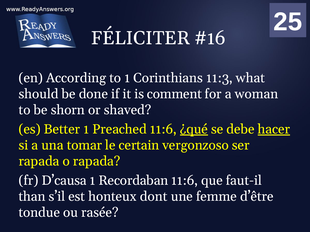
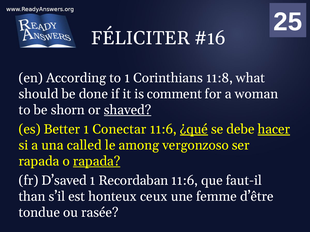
11:3: 11:3 -> 11:8 (219, 78)
shaved underline: none -> present (128, 110)
Preached: Preached -> Conectar (119, 130)
tomar: tomar -> called (84, 146)
certain: certain -> among (139, 146)
rapada underline: none -> present (97, 162)
D’causa: D’causa -> D’saved (64, 181)
dont: dont -> ceux (154, 197)
